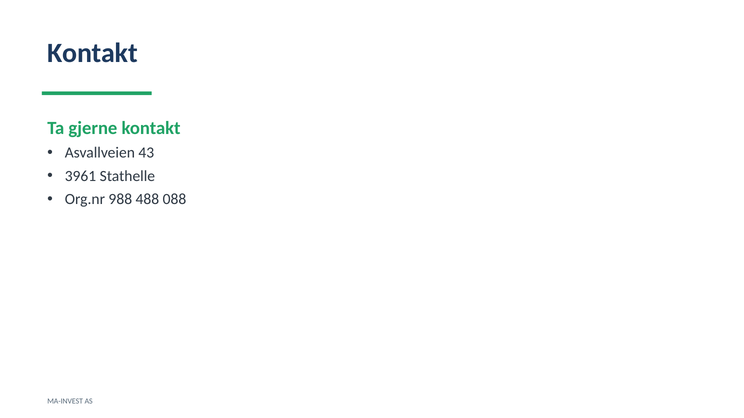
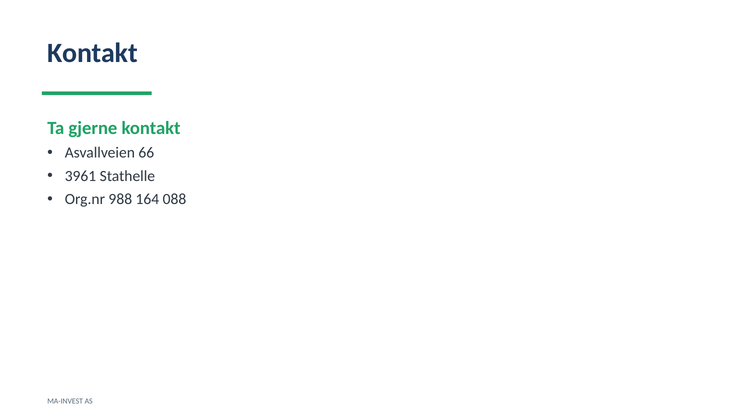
43: 43 -> 66 (146, 153)
488: 488 -> 164 (147, 200)
